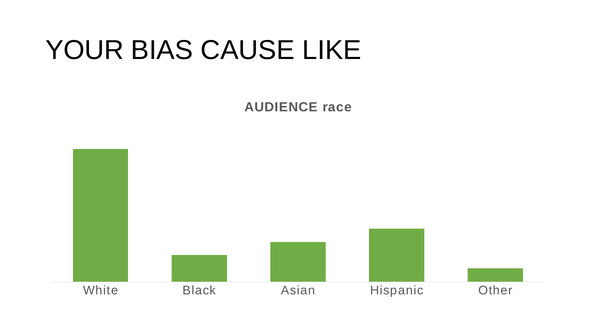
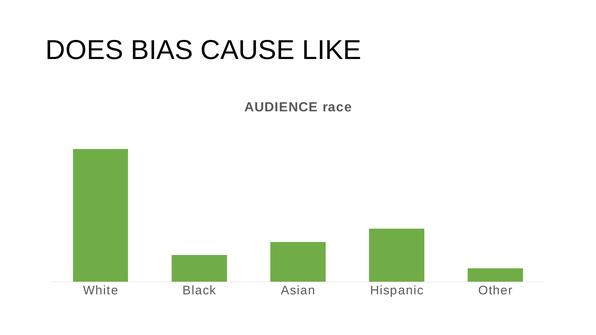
YOUR: YOUR -> DOES (84, 50)
